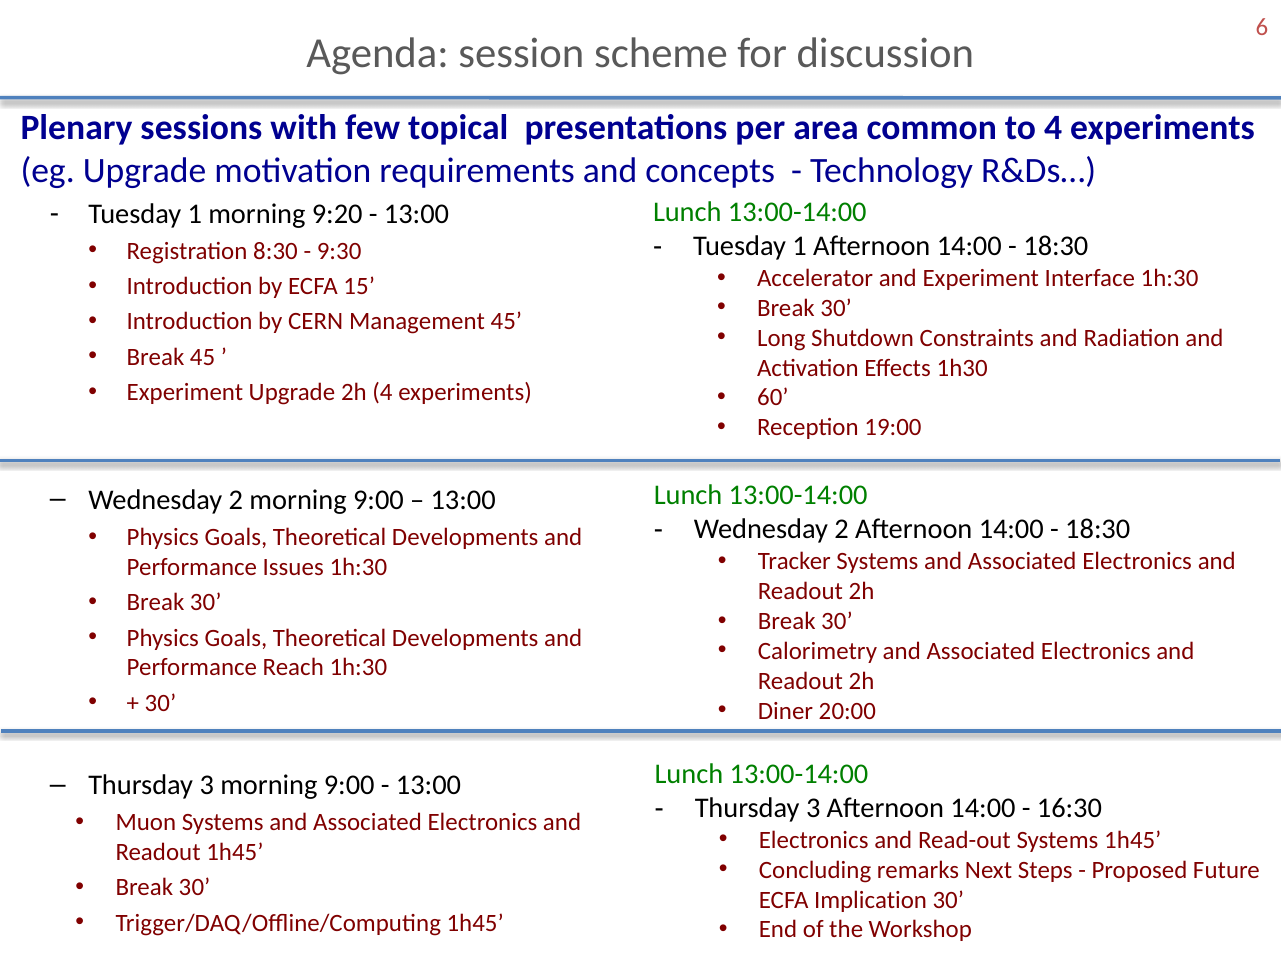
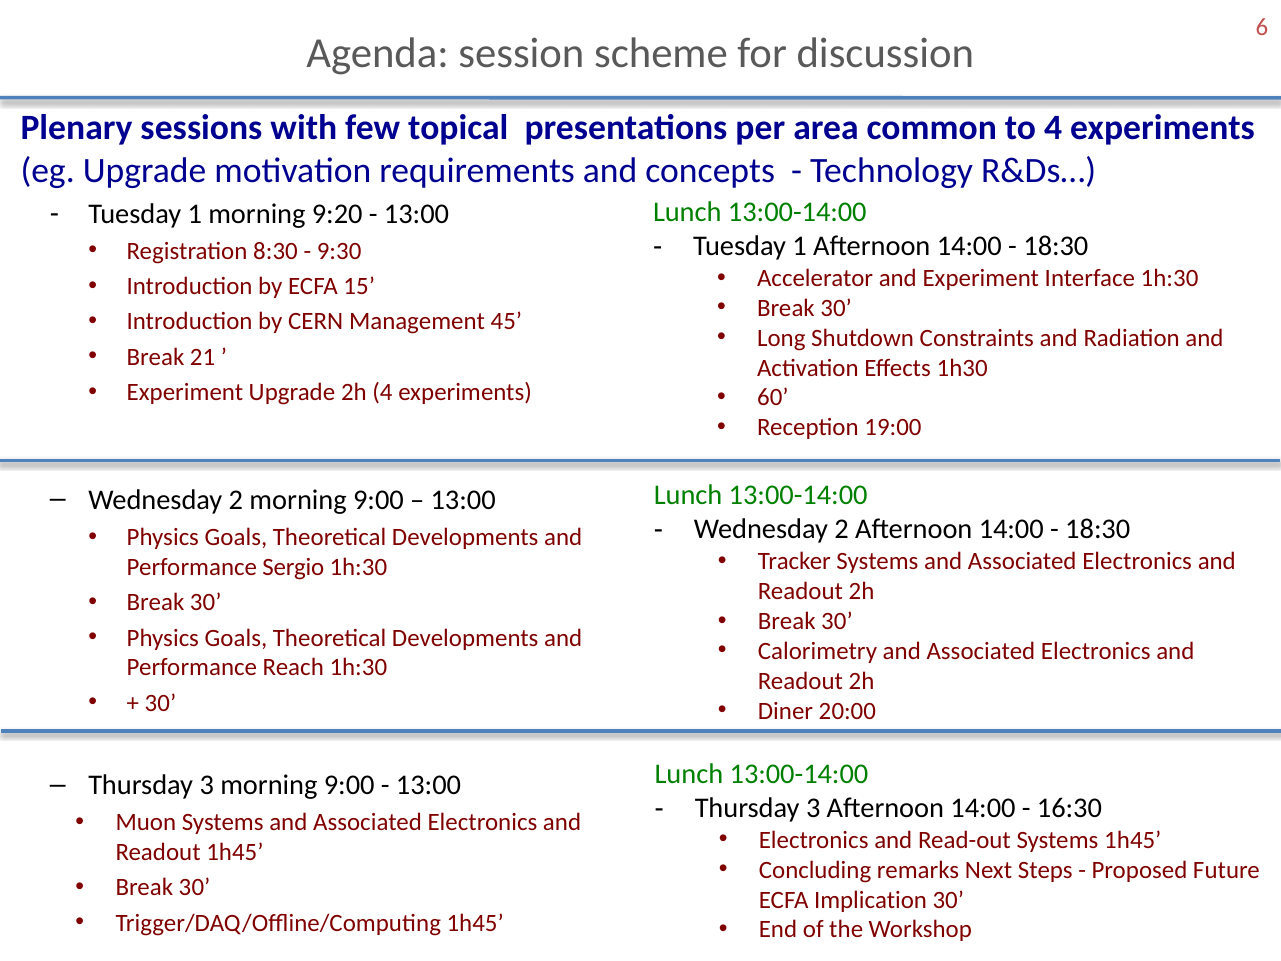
Break 45: 45 -> 21 (203, 357)
Issues: Issues -> Sergio (293, 567)
